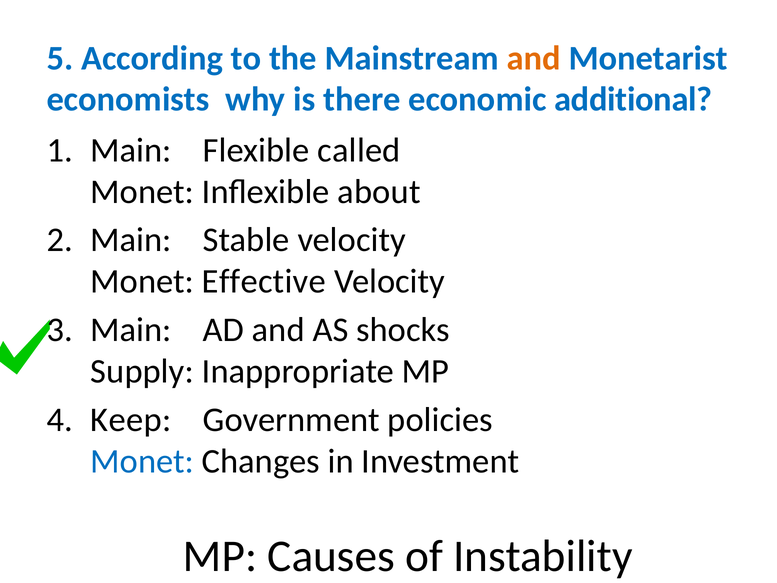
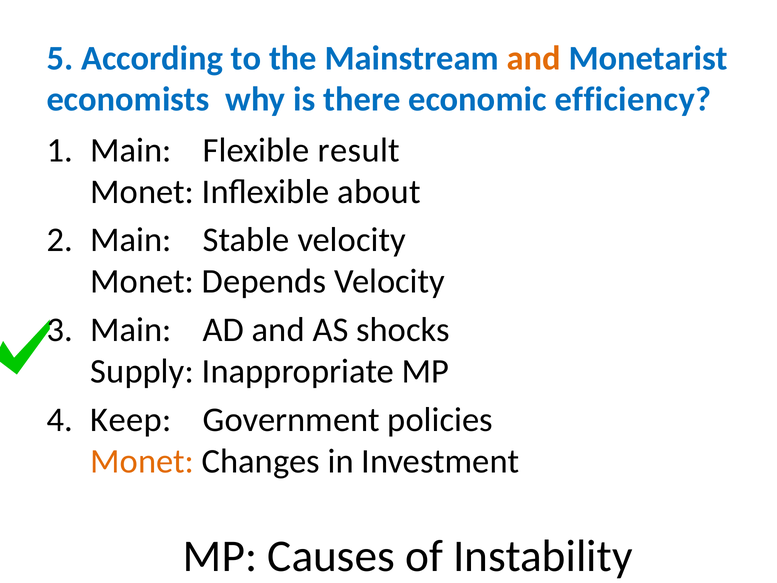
additional: additional -> efficiency (633, 100)
called: called -> result (359, 150)
Effective: Effective -> Depends (264, 281)
Monet colour: blue -> orange (142, 461)
